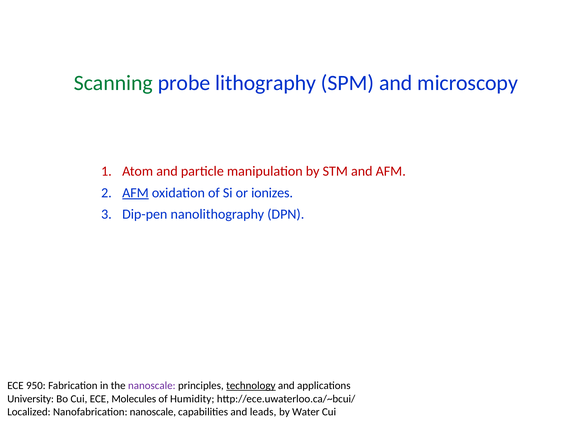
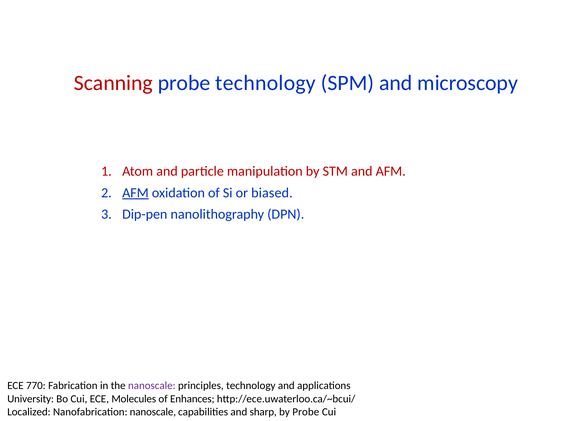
Scanning colour: green -> red (113, 83)
probe lithography: lithography -> technology (266, 83)
ionizes: ionizes -> biased (272, 193)
950: 950 -> 770 (36, 386)
technology underline: present -> none (251, 386)
Humidity: Humidity -> Enhances (192, 399)
leads: leads -> sharp (263, 412)
by Water: Water -> Probe (306, 412)
